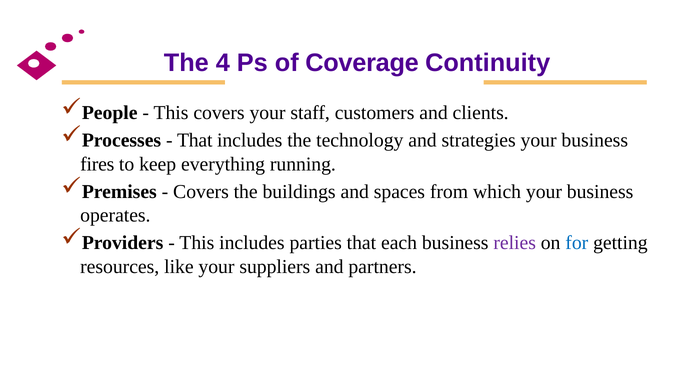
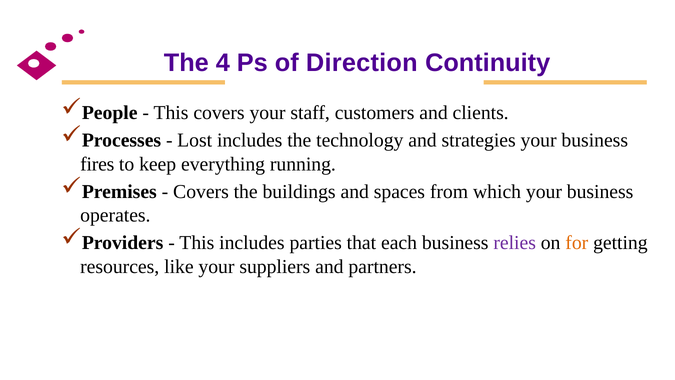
Coverage: Coverage -> Direction (362, 63)
That: That -> Lost (195, 140)
for colour: blue -> orange (577, 243)
